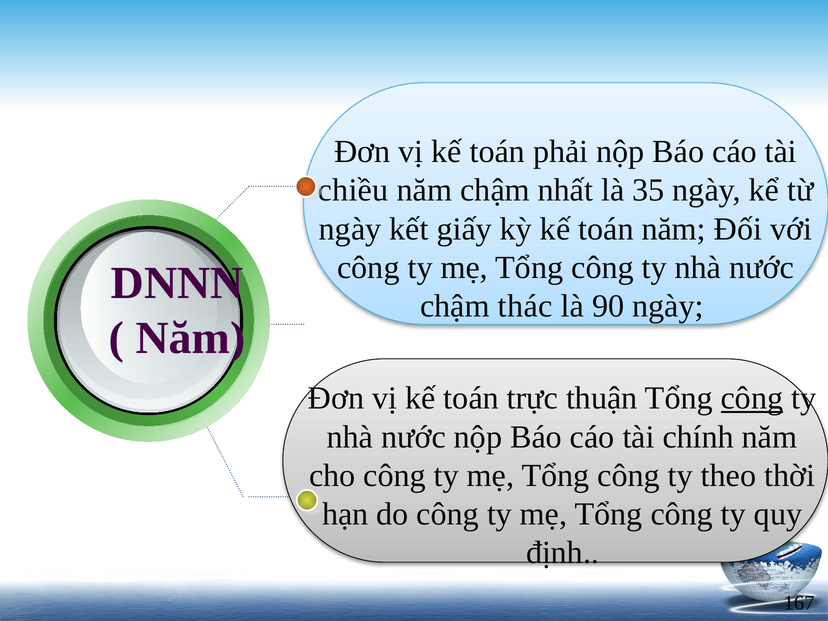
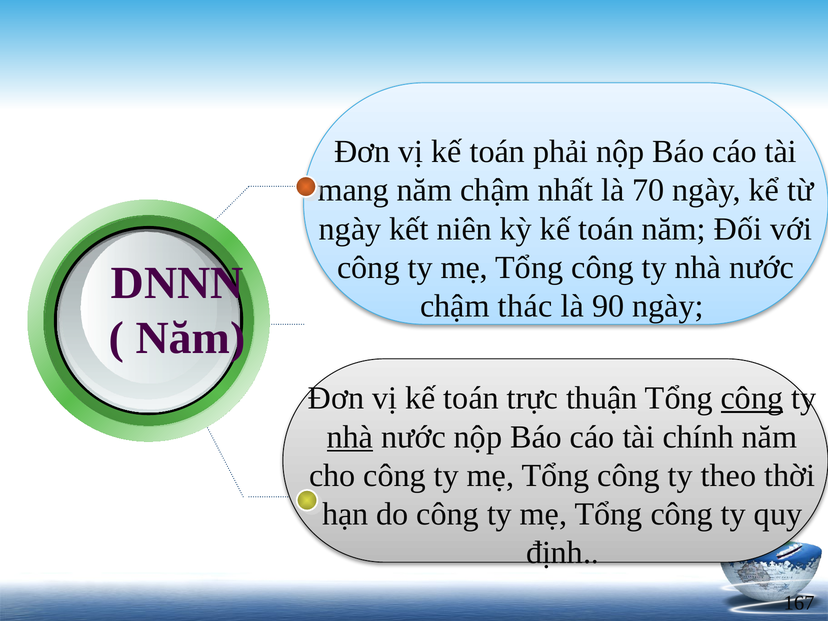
chiều: chiều -> mang (353, 190)
35: 35 -> 70 (648, 190)
giấy: giấy -> niên (464, 229)
nhà underline: none -> present (350, 437)
